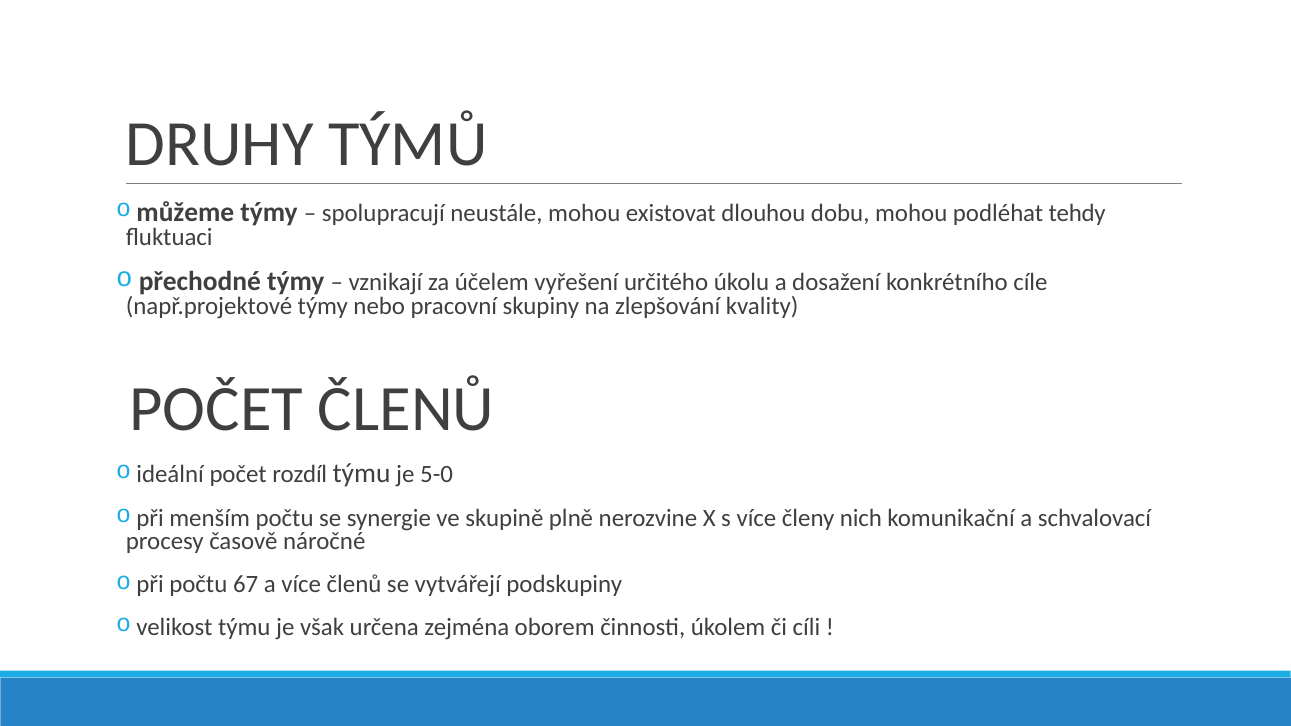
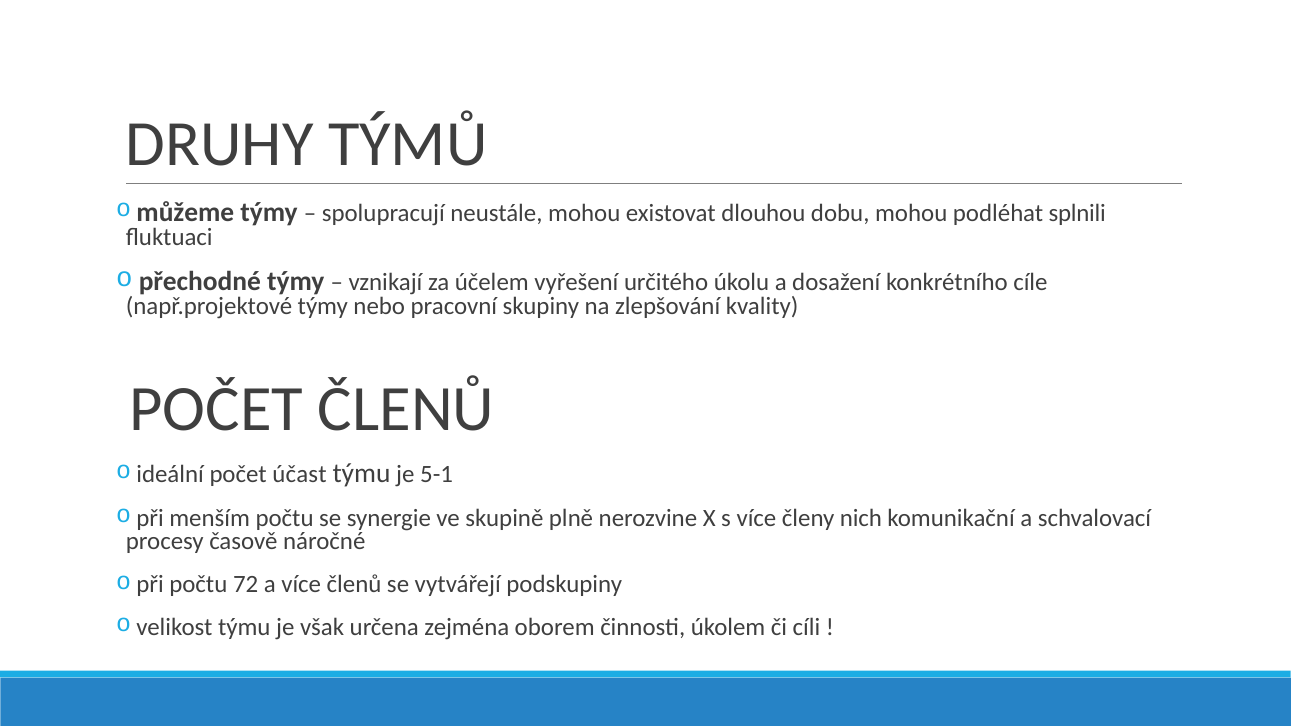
tehdy: tehdy -> splnili (1077, 213)
rozdíl: rozdíl -> účast (299, 475)
5-0: 5-0 -> 5-1 (437, 475)
67: 67 -> 72 (246, 585)
